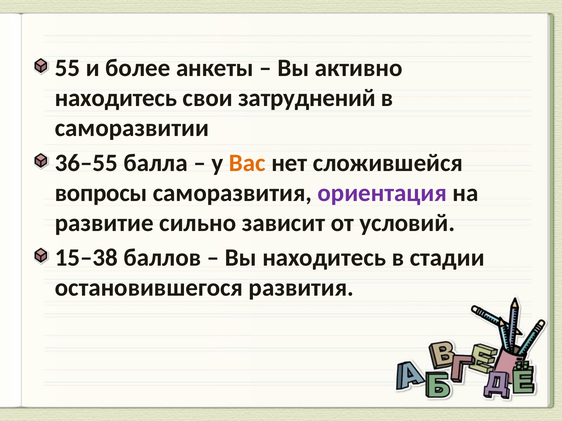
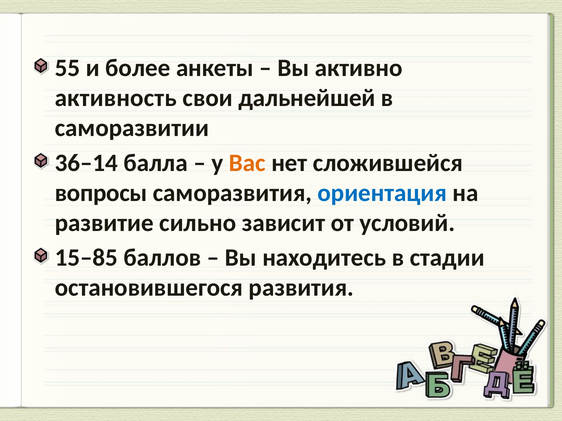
находитесь: находитесь -> активность (116, 98)
затруднений: затруднений -> дальнейшей (307, 98)
36–55: 36–55 -> 36–14 (86, 163)
ориентация colour: purple -> blue (382, 193)
15–38: 15–38 -> 15–85 (86, 258)
